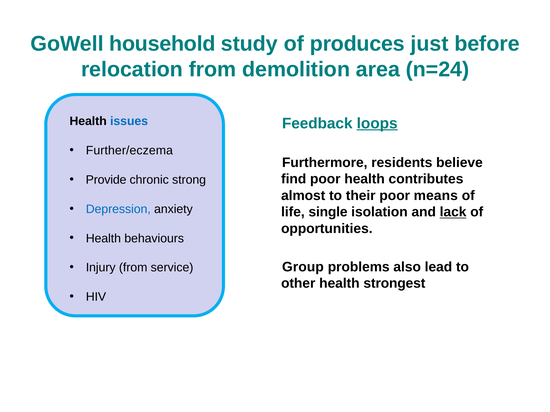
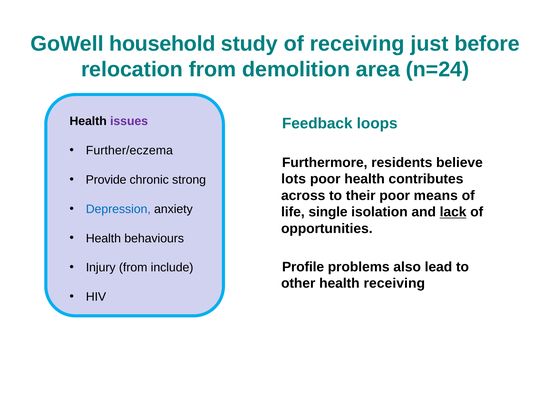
of produces: produces -> receiving (357, 44)
issues colour: blue -> purple (129, 121)
loops underline: present -> none (377, 123)
find: find -> lots (294, 179)
almost: almost -> across (303, 196)
Group: Group -> Profile (303, 267)
service: service -> include (172, 268)
health strongest: strongest -> receiving (394, 284)
